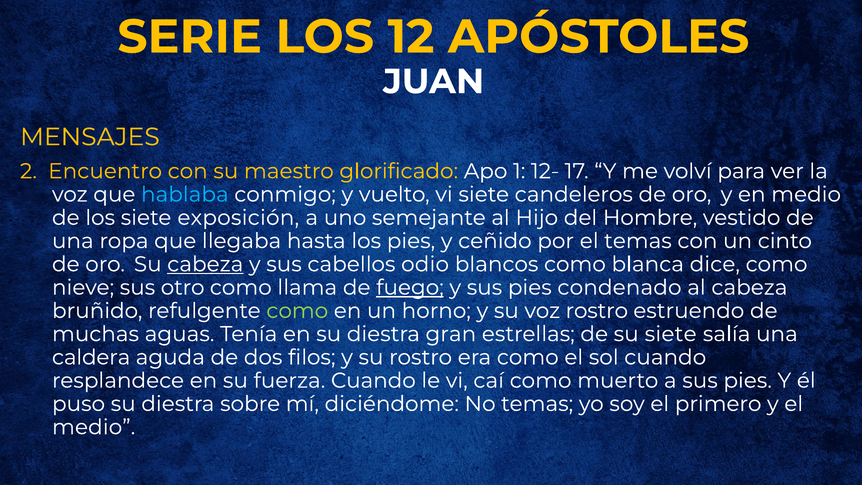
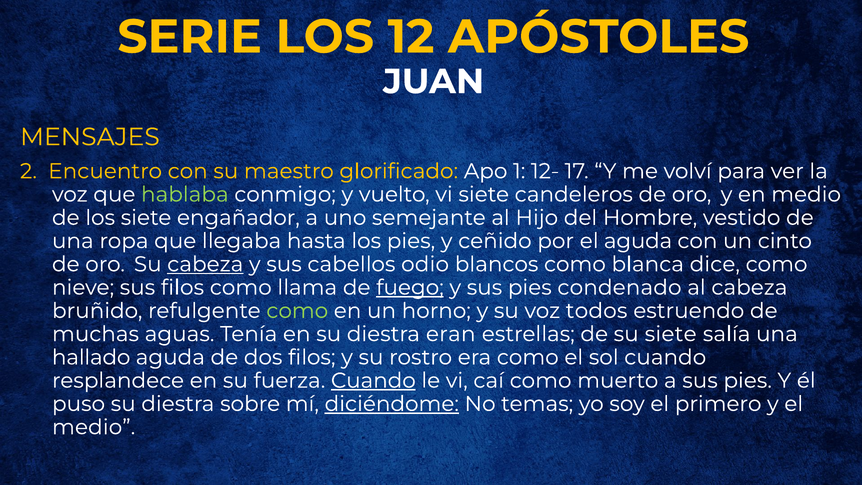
hablaba colour: light blue -> light green (185, 194)
exposición: exposición -> engañador (238, 218)
el temas: temas -> aguda (638, 241)
sus otro: otro -> filos (182, 287)
voz rostro: rostro -> todos (597, 311)
gran: gran -> eran (451, 334)
caldera: caldera -> hallado (91, 357)
Cuando underline: none -> present (373, 381)
diciéndome underline: none -> present (392, 404)
